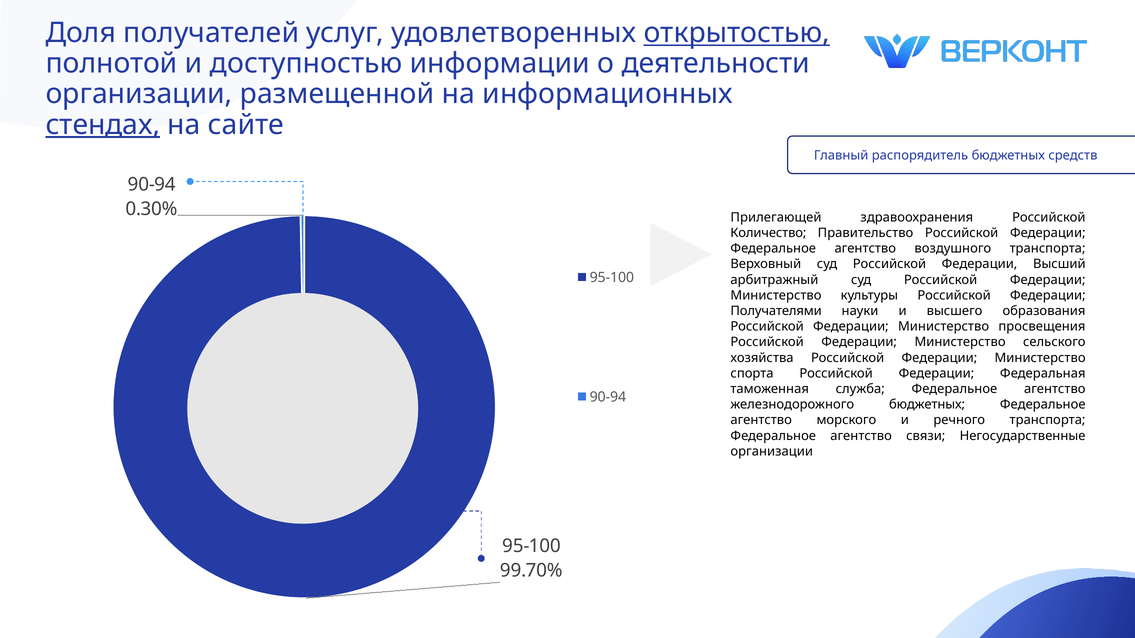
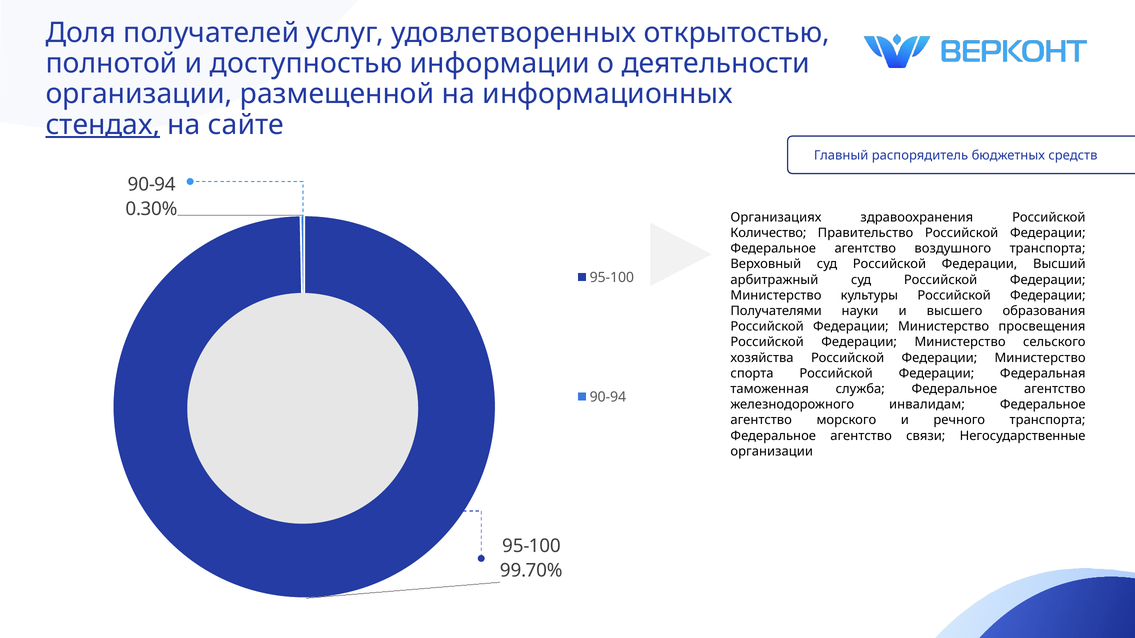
открытостью underline: present -> none (737, 33)
Прилегающей: Прилегающей -> Организациях (776, 217)
железнодорожного бюджетных: бюджетных -> инвалидам (927, 405)
